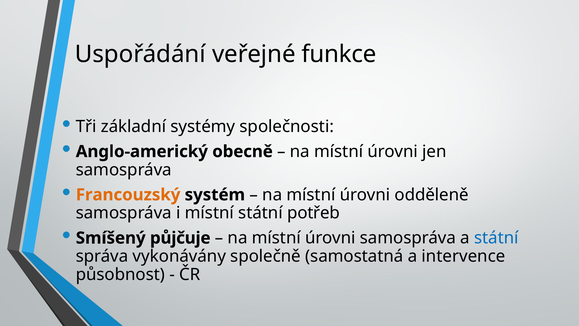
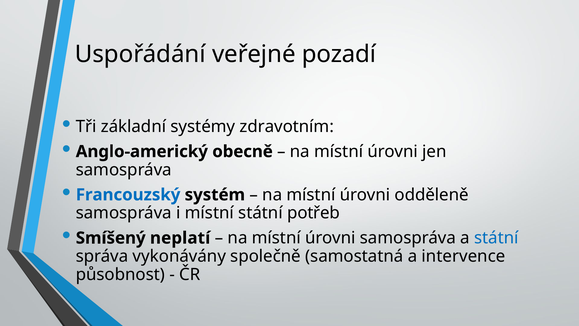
funkce: funkce -> pozadí (339, 54)
společnosti: společnosti -> zdravotním (287, 126)
Francouzský colour: orange -> blue (128, 195)
půjčuje: půjčuje -> neplatí (180, 238)
